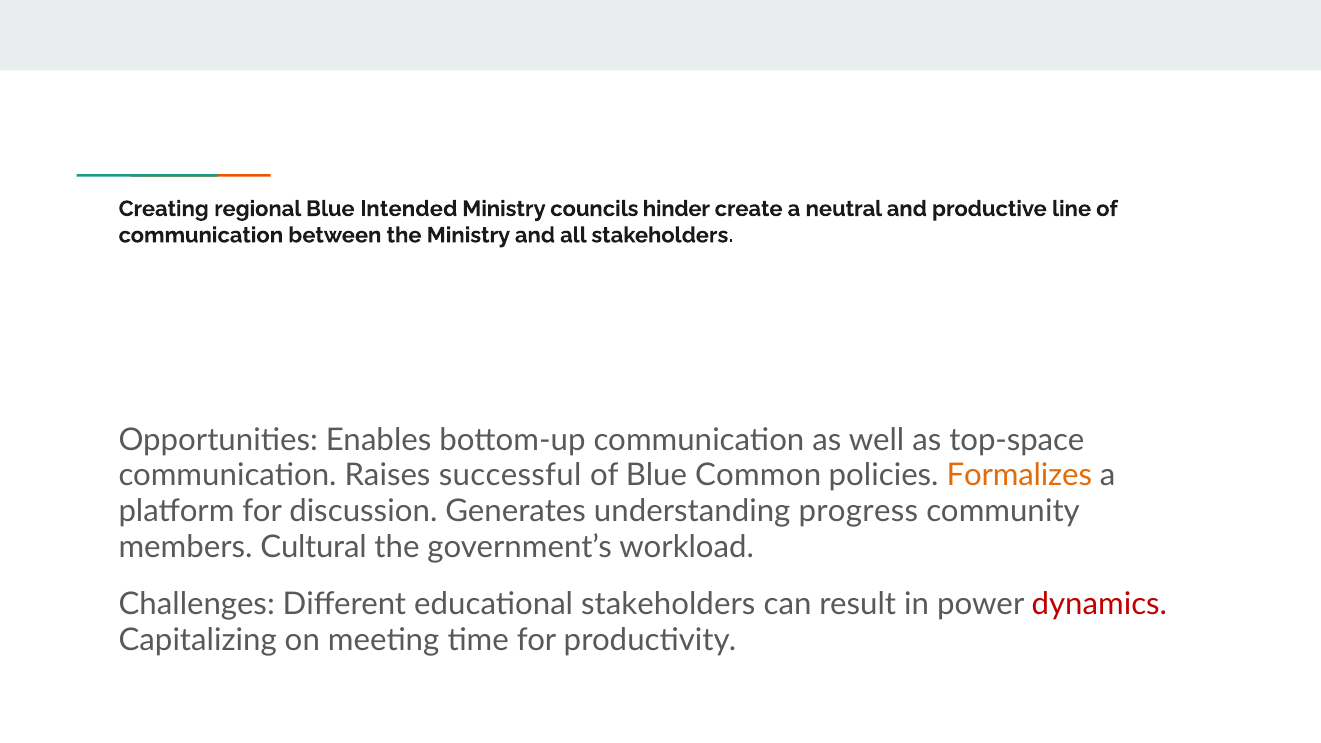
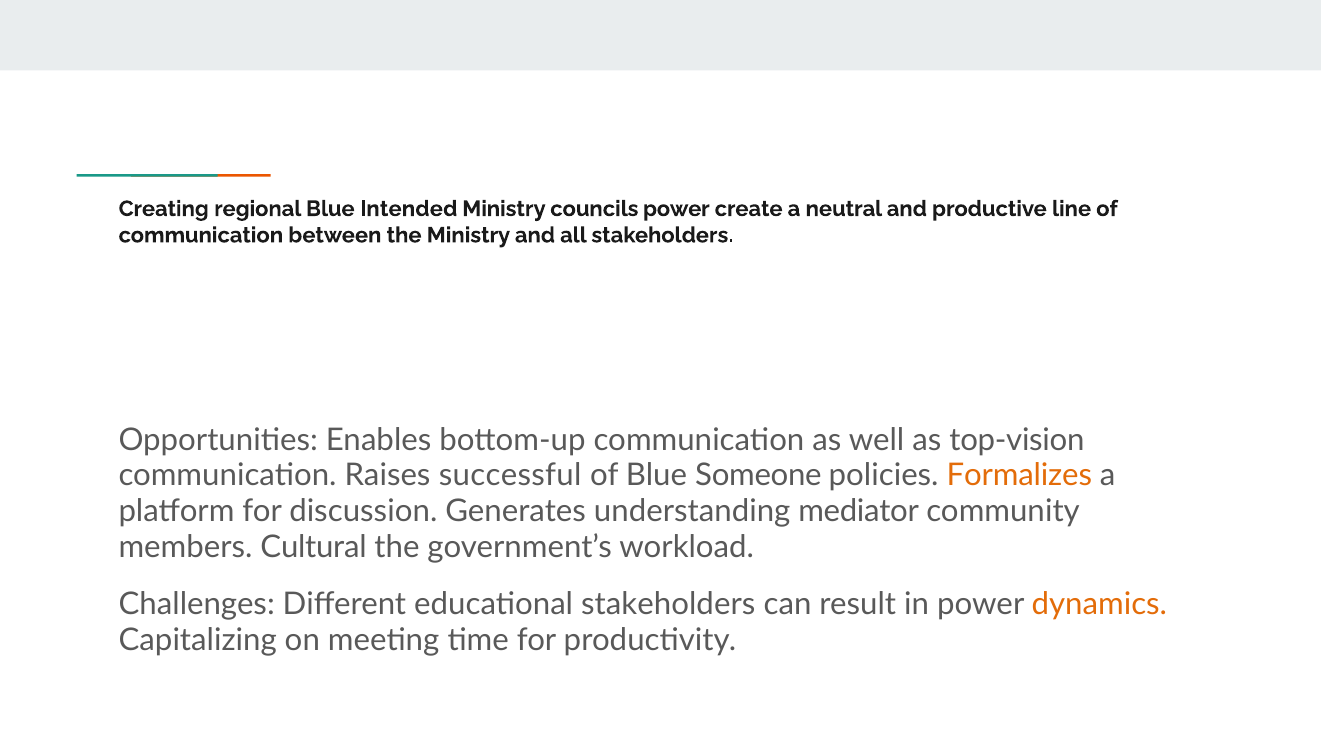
councils hinder: hinder -> power (676, 209)
top-space: top-space -> top-vision (1017, 440)
Common: Common -> Someone (758, 476)
progress: progress -> mediator (859, 511)
dynamics colour: red -> orange (1099, 604)
